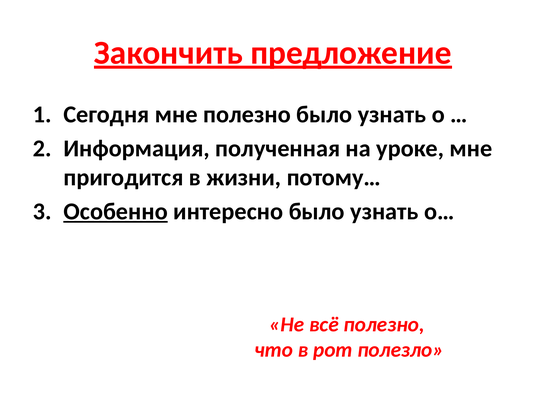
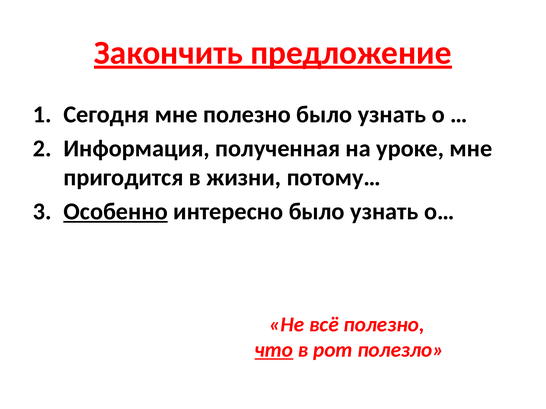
что underline: none -> present (274, 350)
